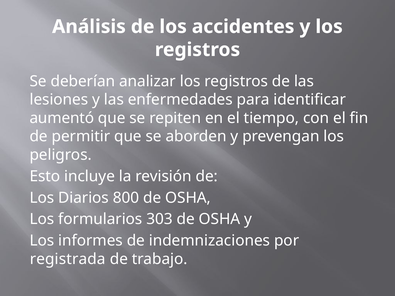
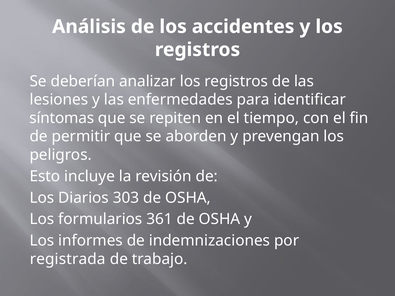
aumentó: aumentó -> síntomas (62, 118)
800: 800 -> 303 (126, 198)
303: 303 -> 361 (159, 219)
